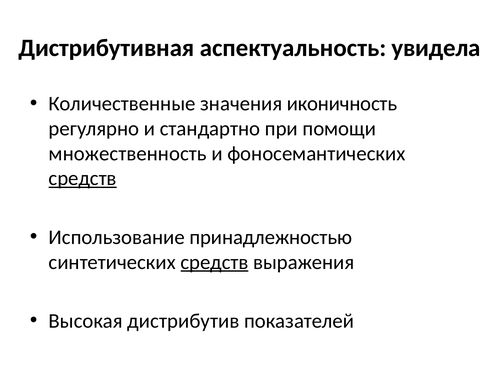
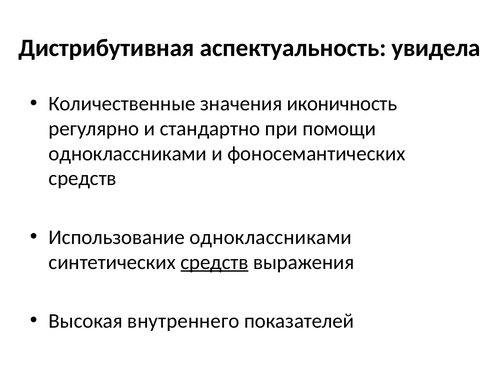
множественность: множественность -> одноклассниками (128, 154)
средств underline: present -> none (83, 179)
Использование принадлежностью: принадлежностью -> одноклассниками (271, 237)
дистрибутив: дистрибутив -> внутреннего (183, 321)
